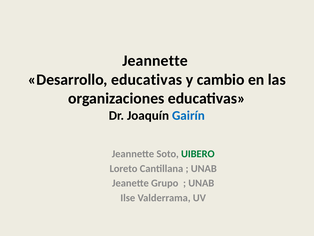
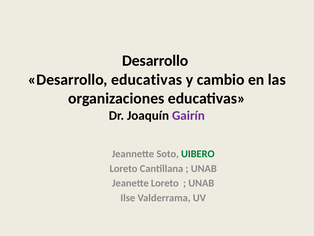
Jeannette: Jeannette -> Desarrollo (155, 61)
Gairín colour: blue -> purple (189, 115)
Jeanette Grupo: Grupo -> Loreto (165, 183)
